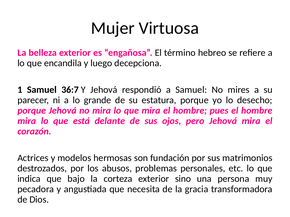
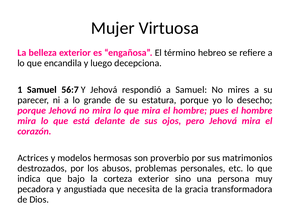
36:7: 36:7 -> 56:7 (70, 90)
fundación: fundación -> proverbio (170, 158)
